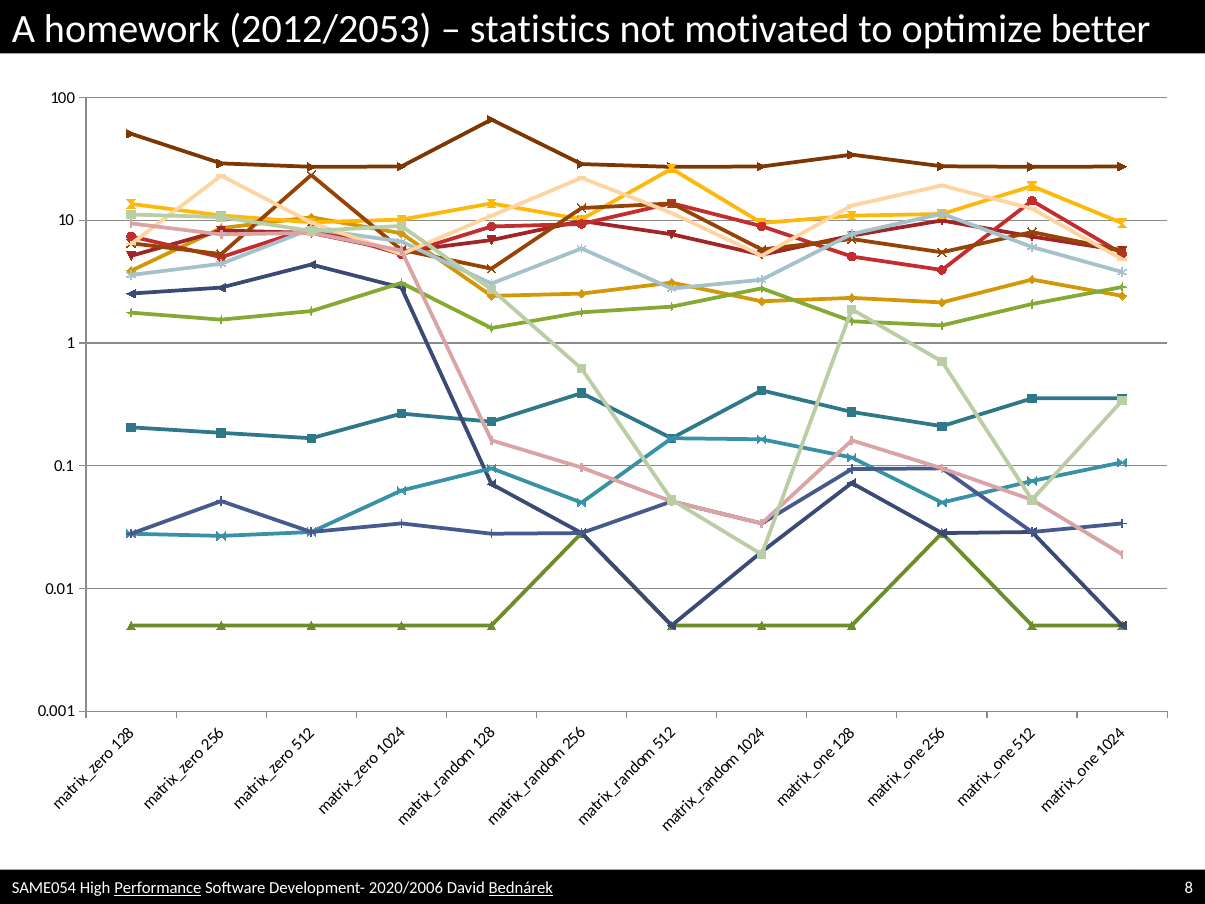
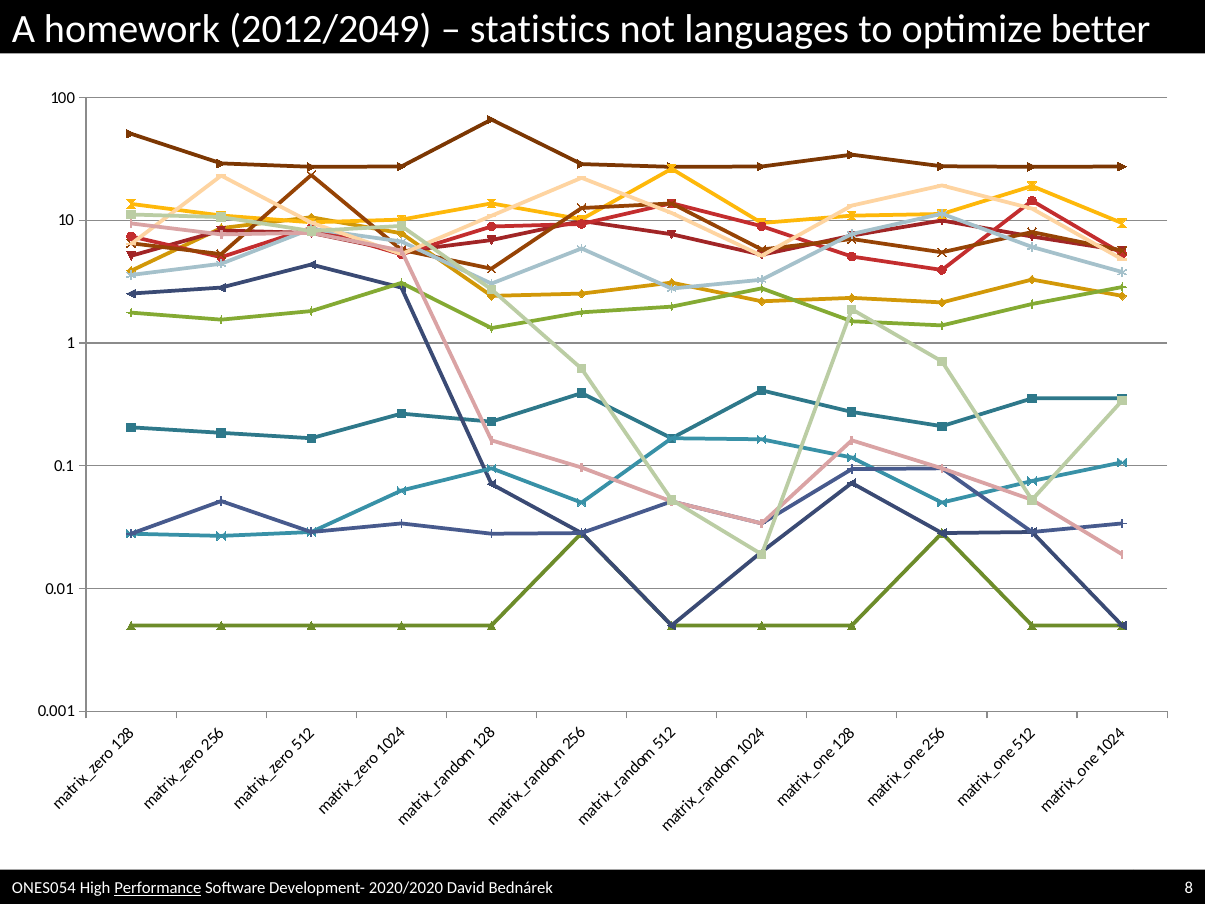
2012/2053: 2012/2053 -> 2012/2049 (330, 29)
motivated: motivated -> languages (767, 29)
SAME054: SAME054 -> ONES054 (44, 888)
2020/2006: 2020/2006 -> 2020/2020 (406, 888)
Bednárek underline: present -> none (521, 888)
